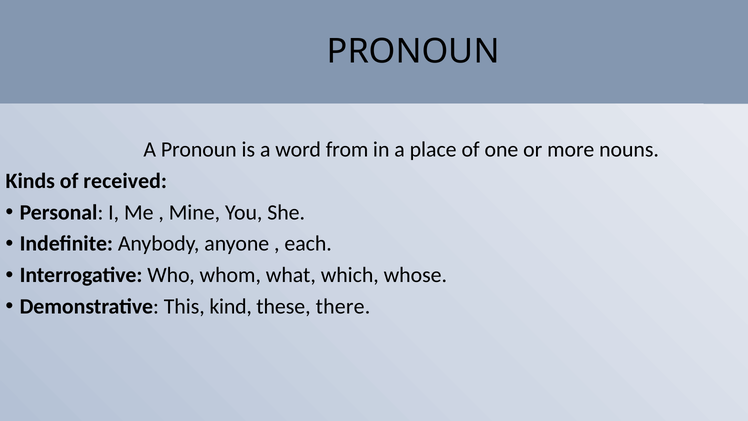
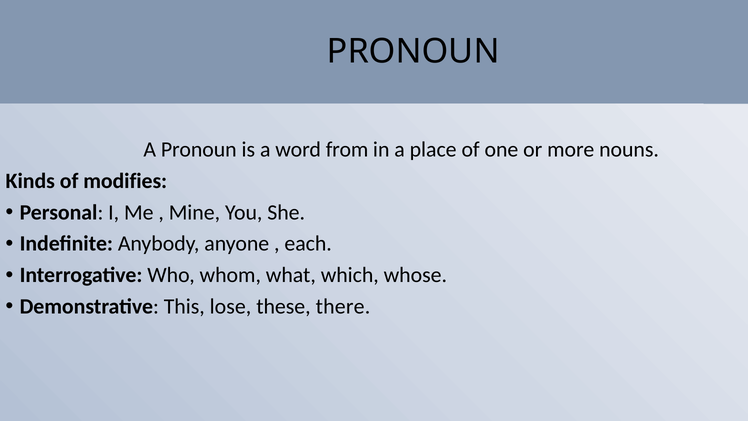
received: received -> modifies (125, 181)
kind: kind -> lose (230, 306)
